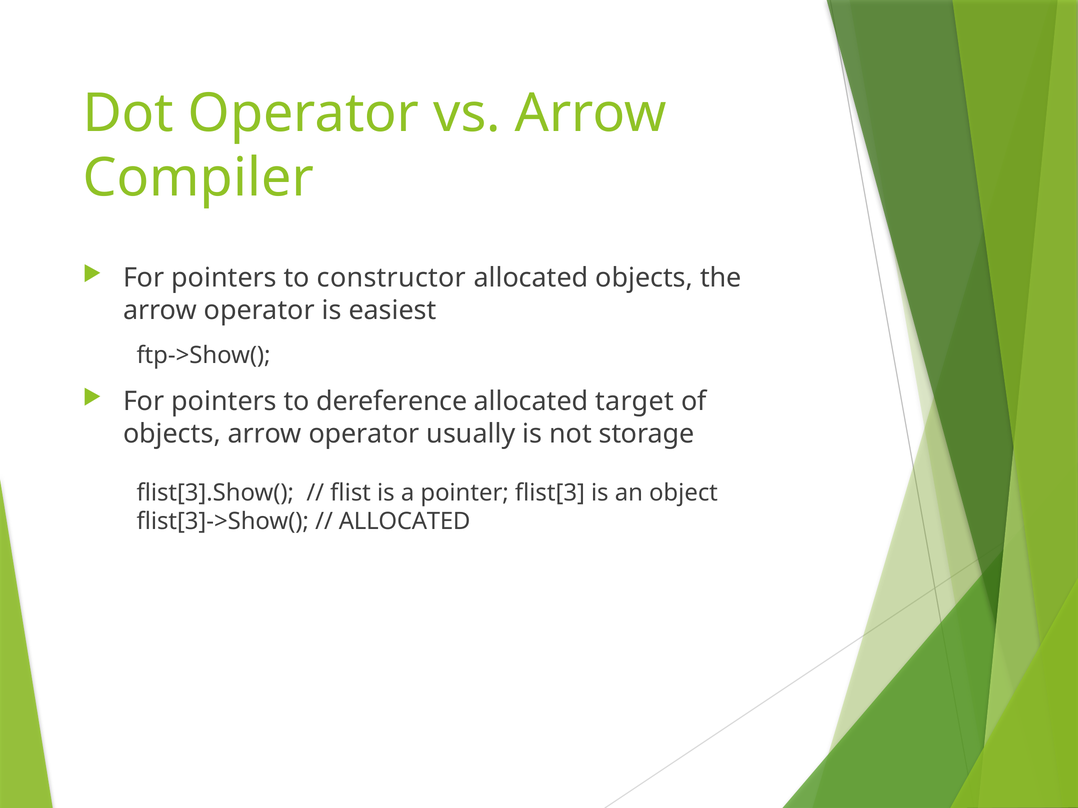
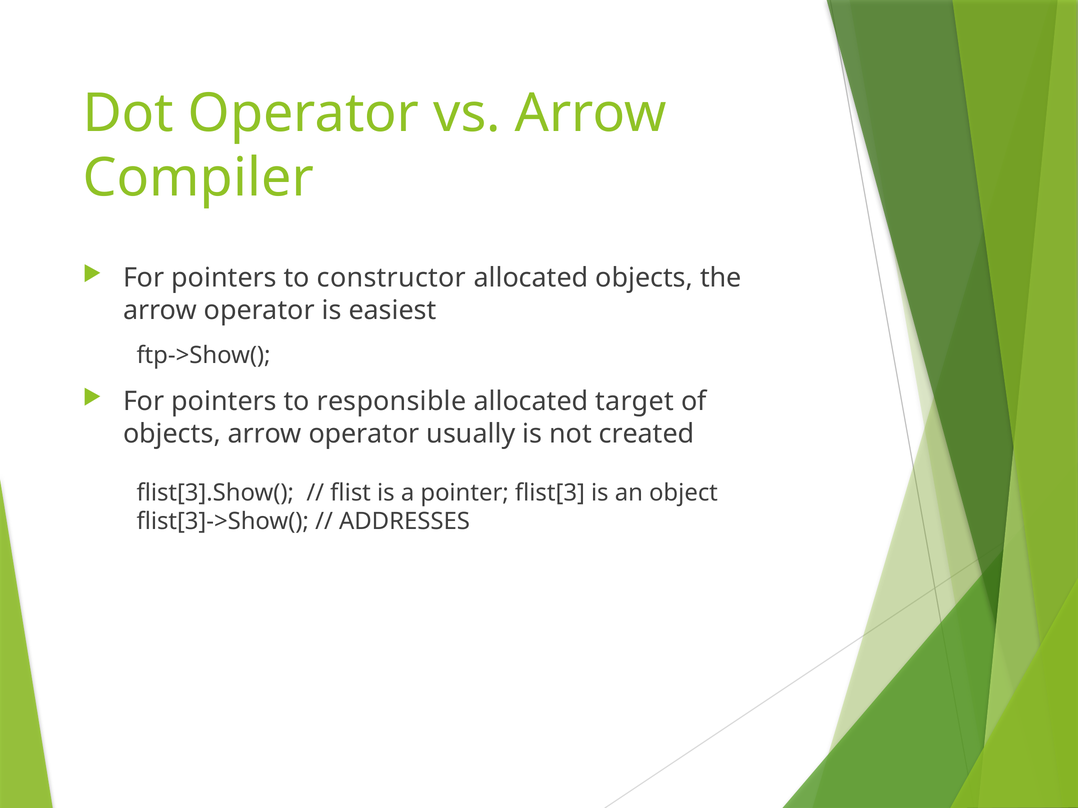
dereference: dereference -> responsible (392, 402)
storage: storage -> created (647, 434)
ALLOCATED: ALLOCATED -> ADDRESSES (405, 522)
